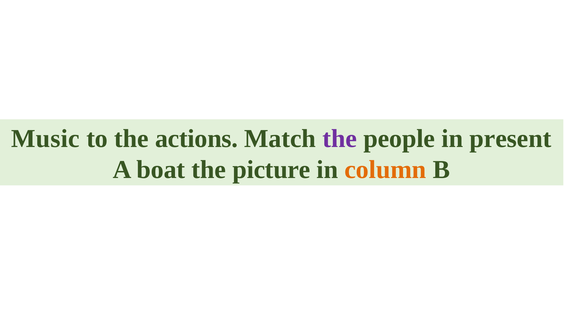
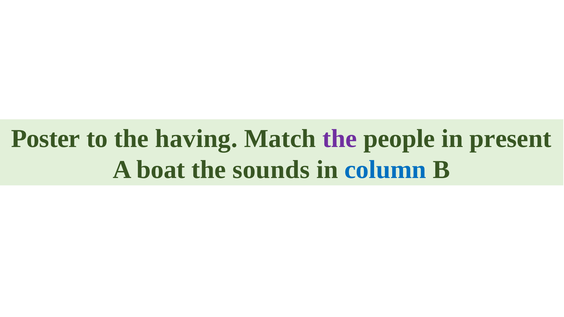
Music: Music -> Poster (46, 139)
actions: actions -> having (196, 139)
picture: picture -> sounds (271, 170)
column colour: orange -> blue (385, 170)
